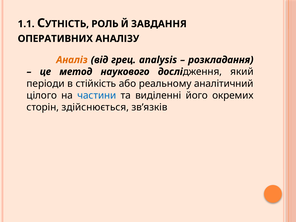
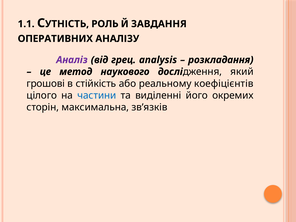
Аналіз colour: orange -> purple (72, 60)
періоди: періоди -> грошові (46, 84)
аналітичний: аналітичний -> коефіцієнтів (224, 84)
здійснюється: здійснюється -> максимальна (95, 107)
